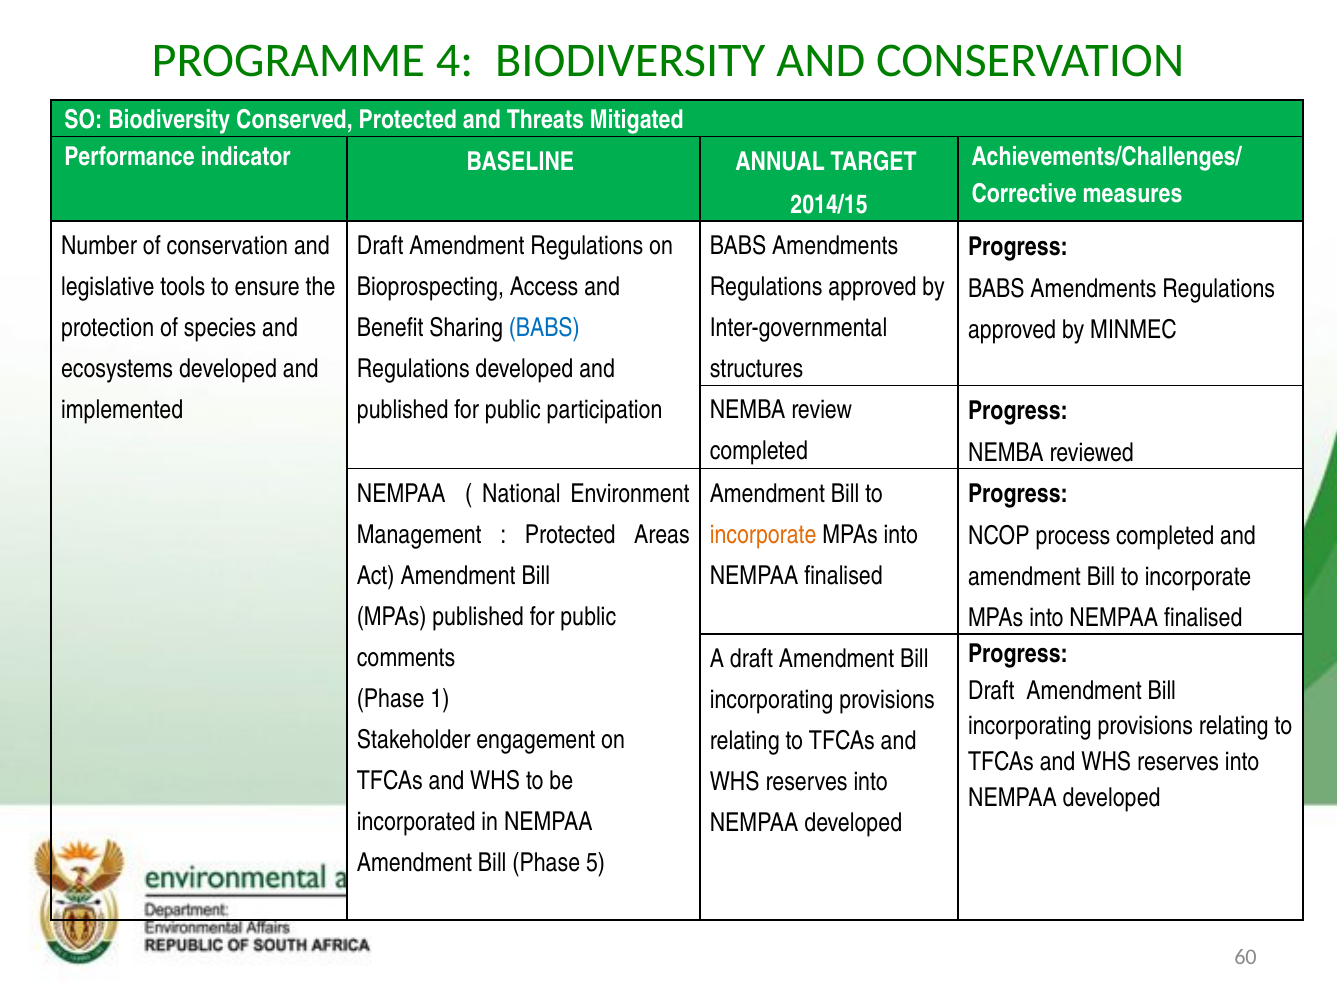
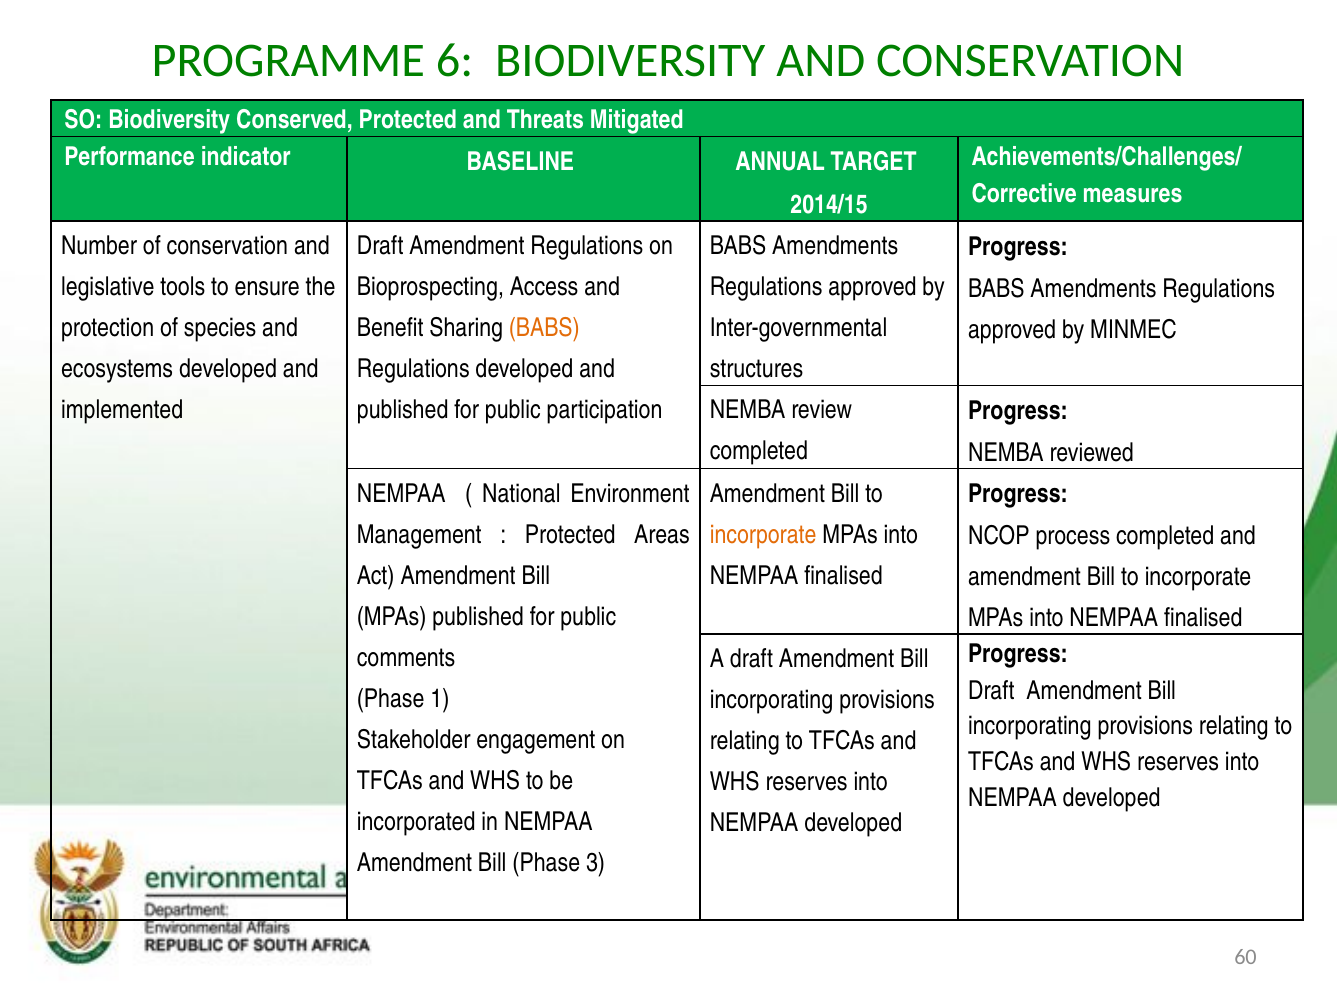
4: 4 -> 6 (455, 60)
BABS colour: blue -> orange (544, 328)
5: 5 -> 3 (596, 863)
